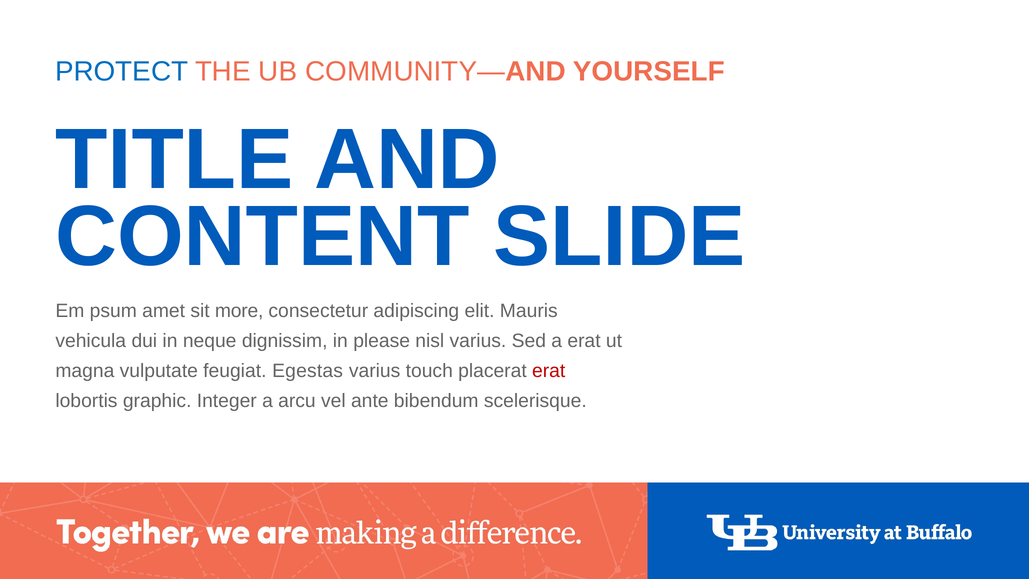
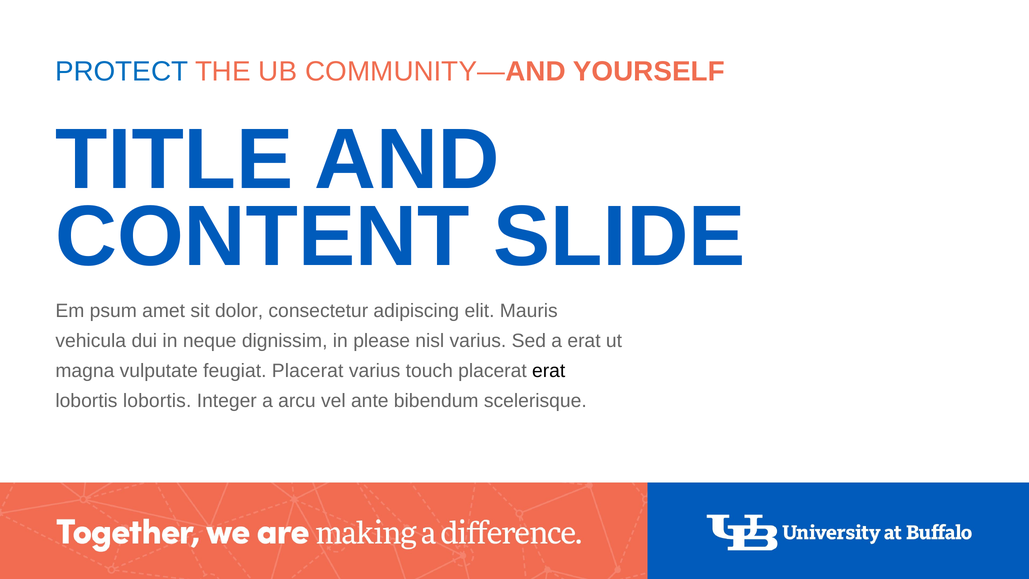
more: more -> dolor (239, 311)
feugiat Egestas: Egestas -> Placerat (308, 371)
erat colour: red -> black (549, 371)
lobortis graphic: graphic -> lobortis (157, 401)
